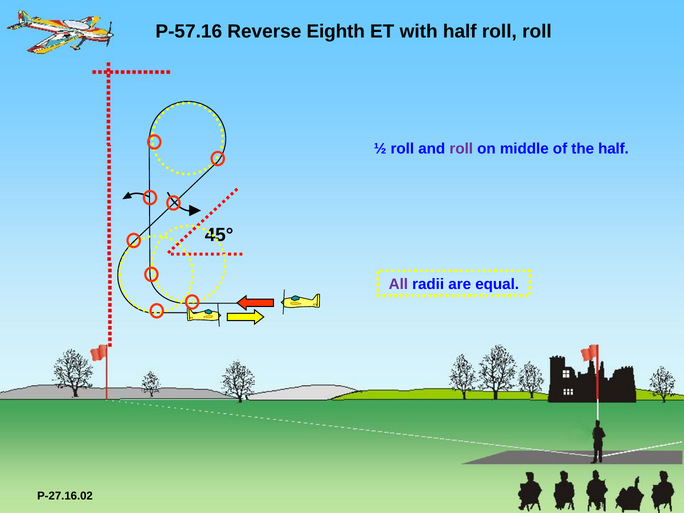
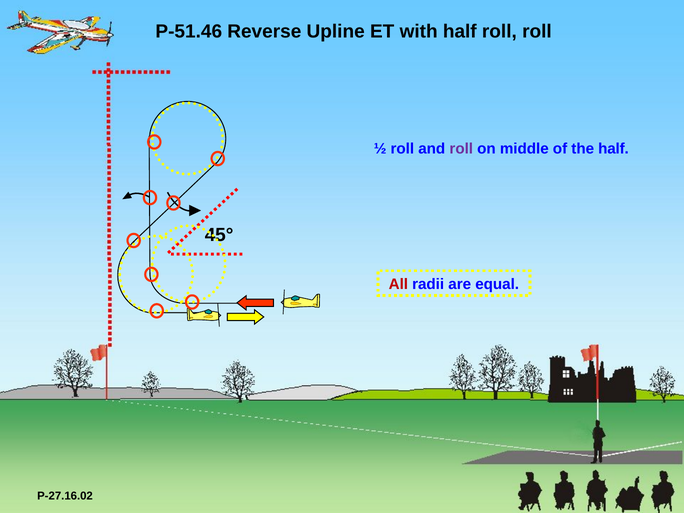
P-57.16: P-57.16 -> P-51.46 (189, 32)
Eighth: Eighth -> Upline (336, 32)
All colour: purple -> red (398, 284)
